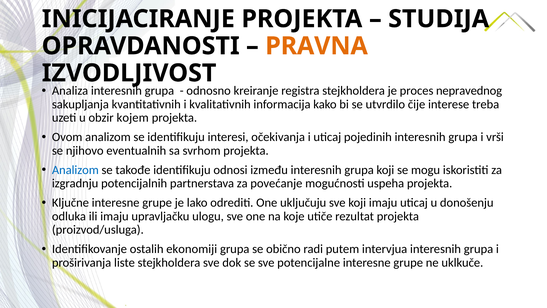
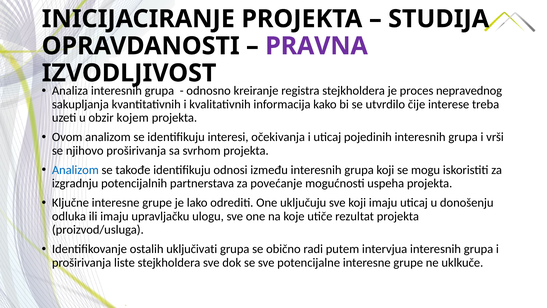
PRAVNA colour: orange -> purple (317, 46)
njihovo eventualnih: eventualnih -> proširivanja (136, 150)
ekonomiji: ekonomiji -> uključivati (192, 249)
